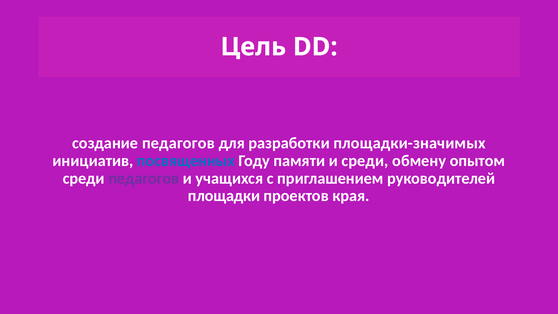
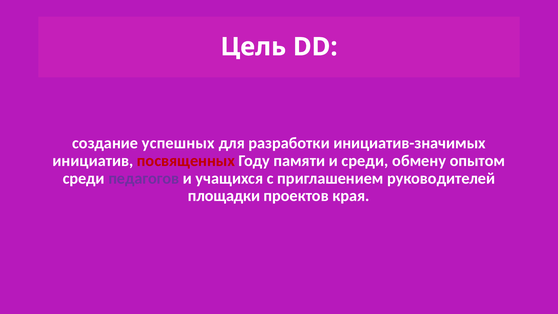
создание педагогов: педагогов -> успешных (178, 143)
площадки-значимых: площадки-значимых -> инициатив-значимых (410, 143)
посвященных colour: blue -> red (186, 161)
